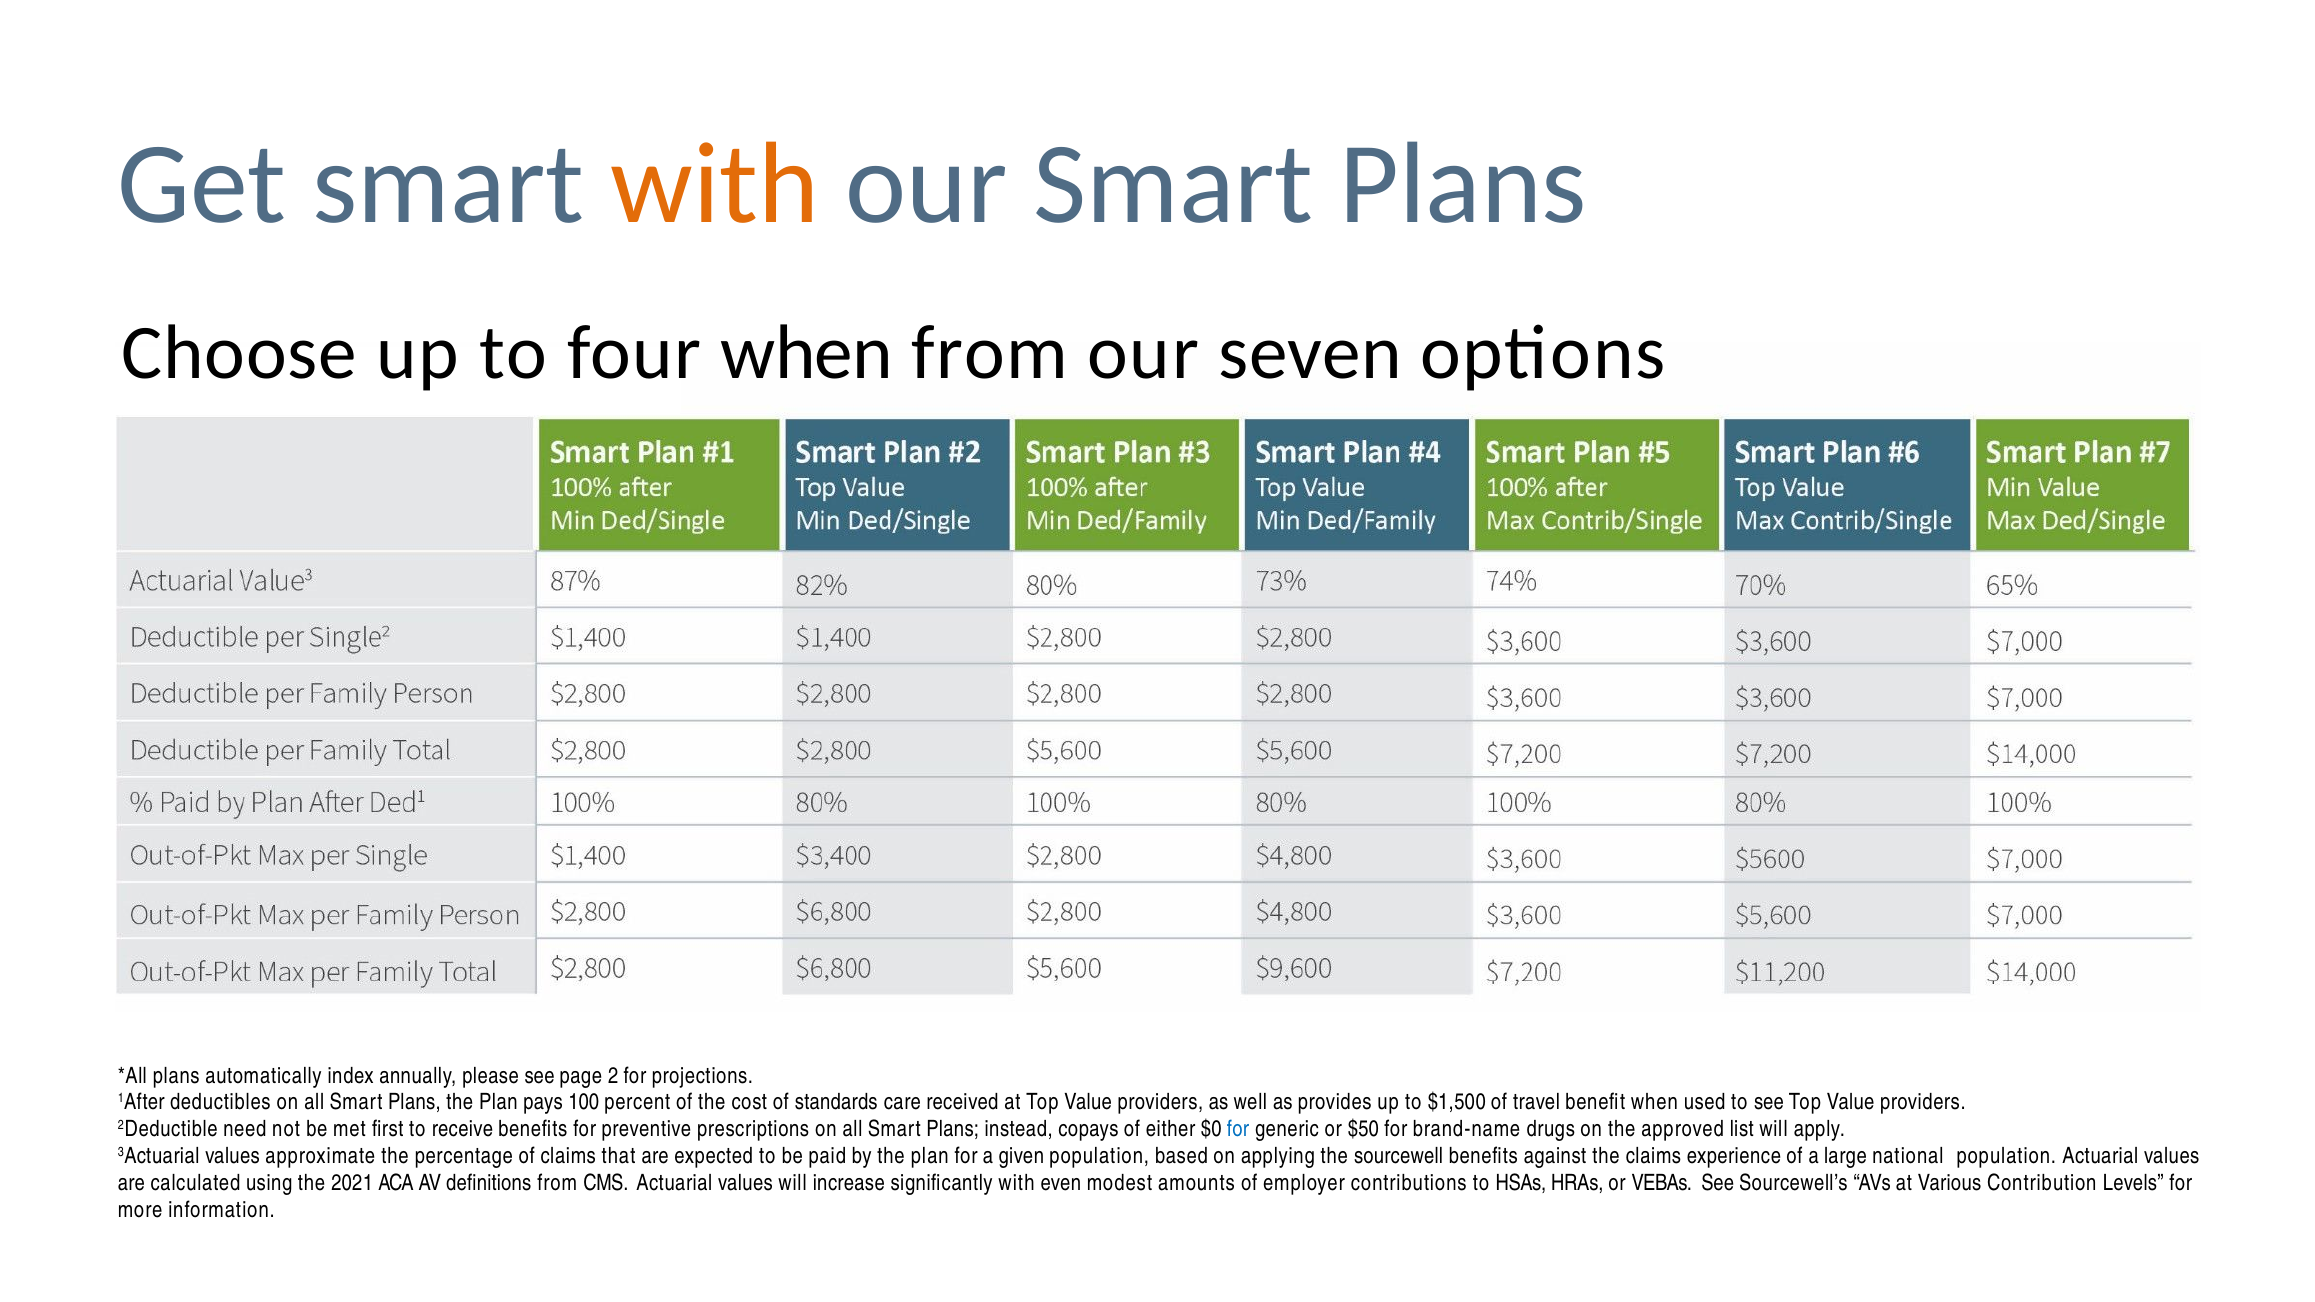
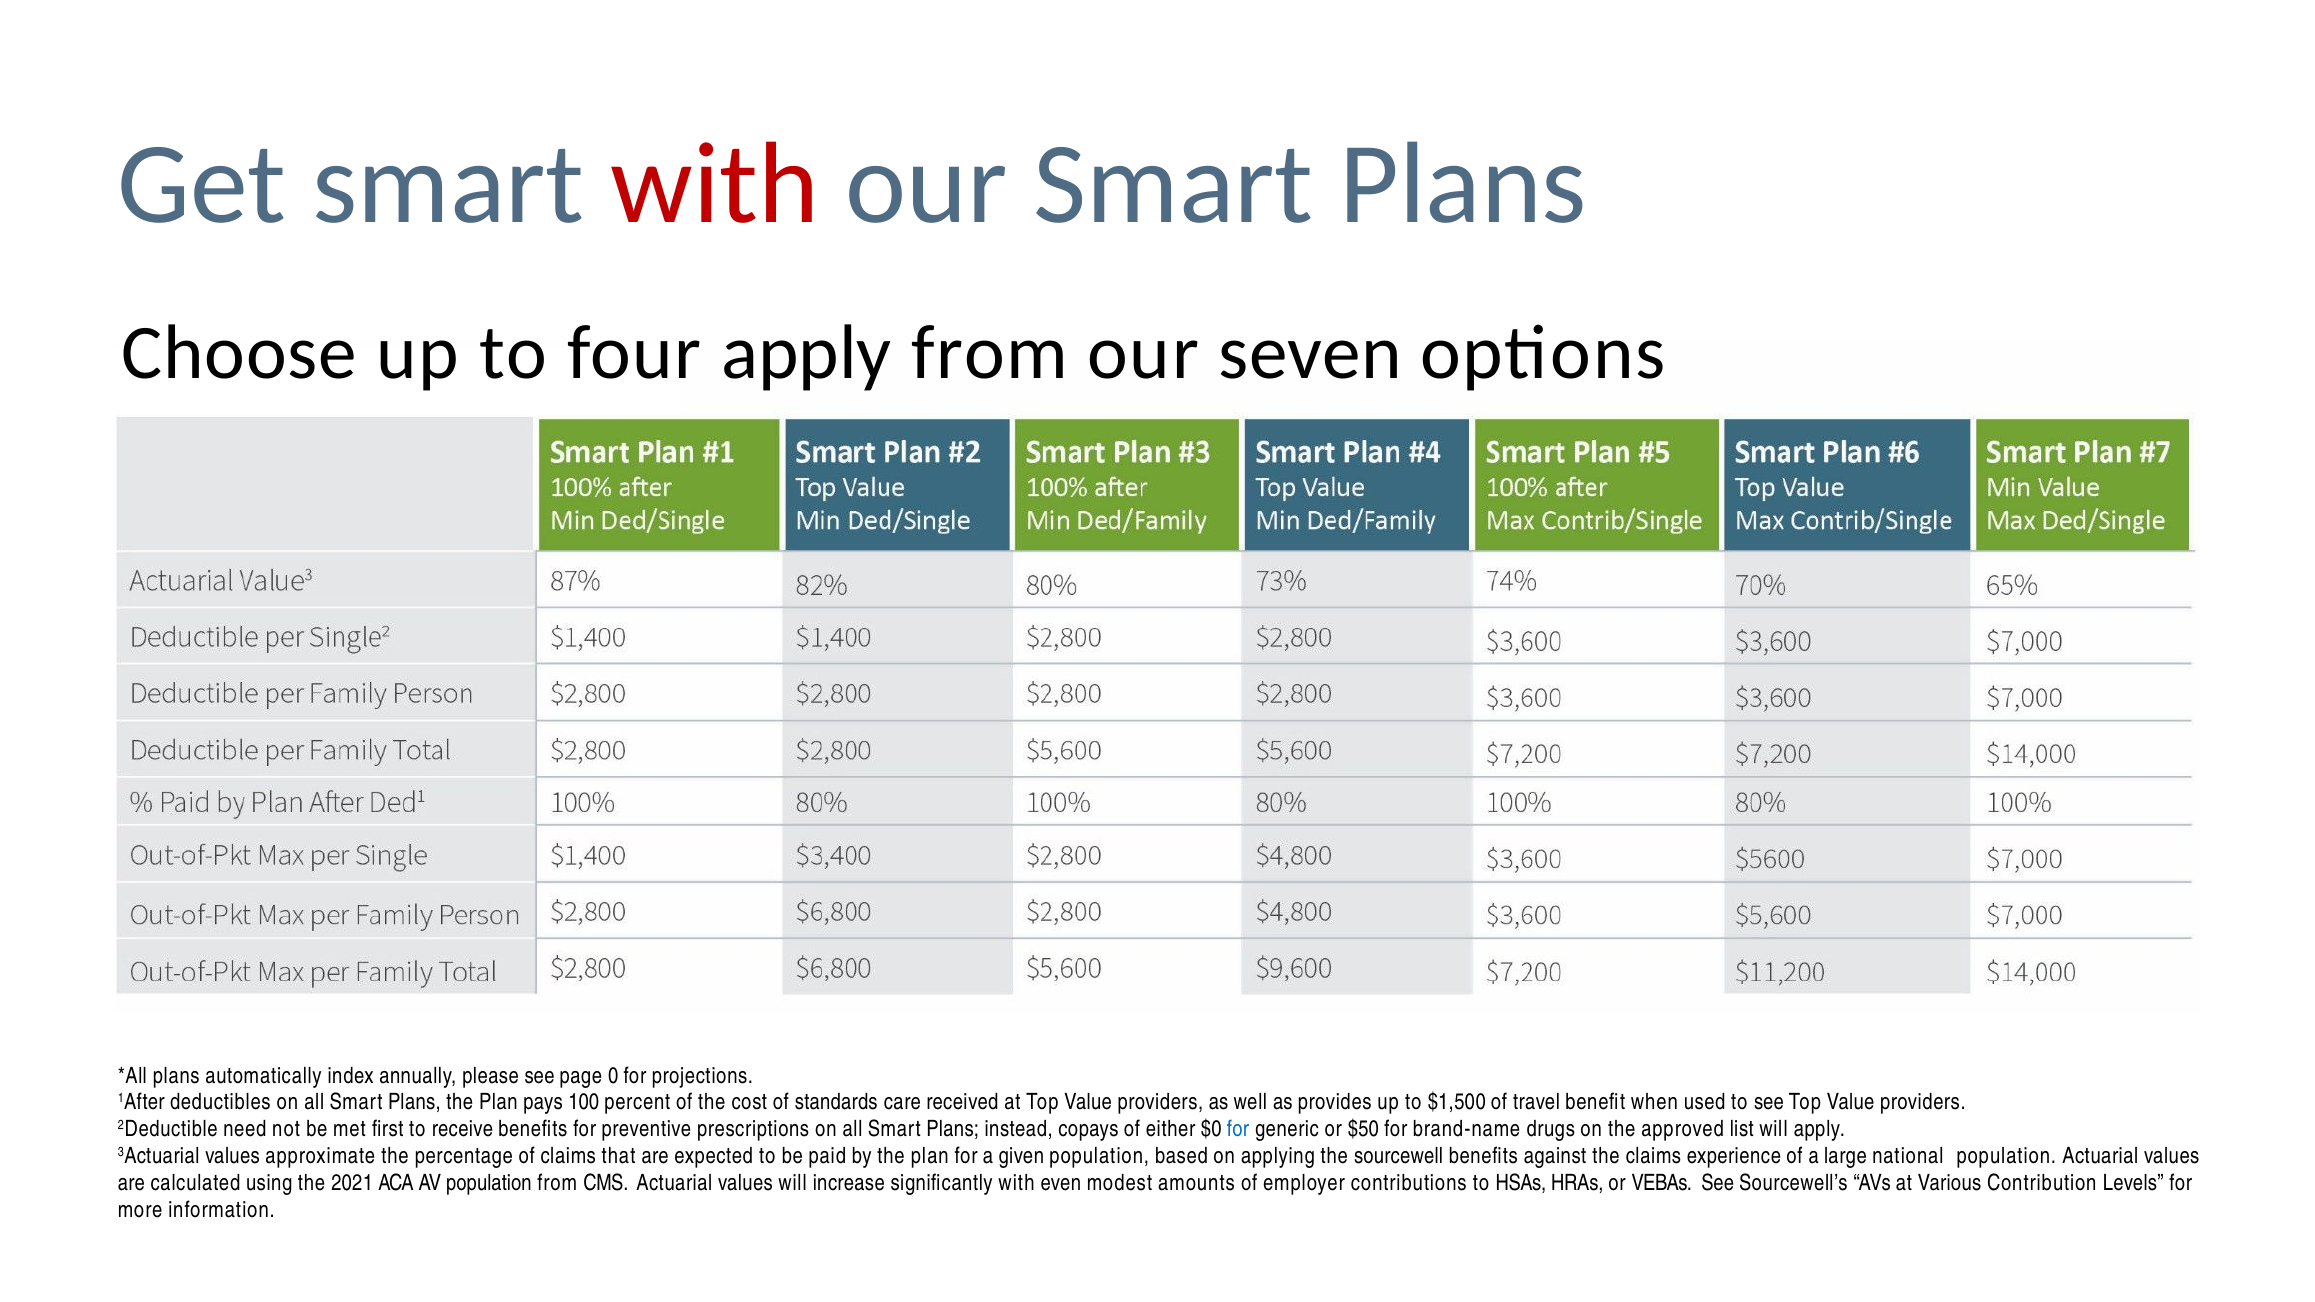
with colour: orange -> red (715, 185)
four when: when -> apply (806, 353)
2: 2 -> 0 (613, 1076)
AV definitions: definitions -> population (489, 1184)
